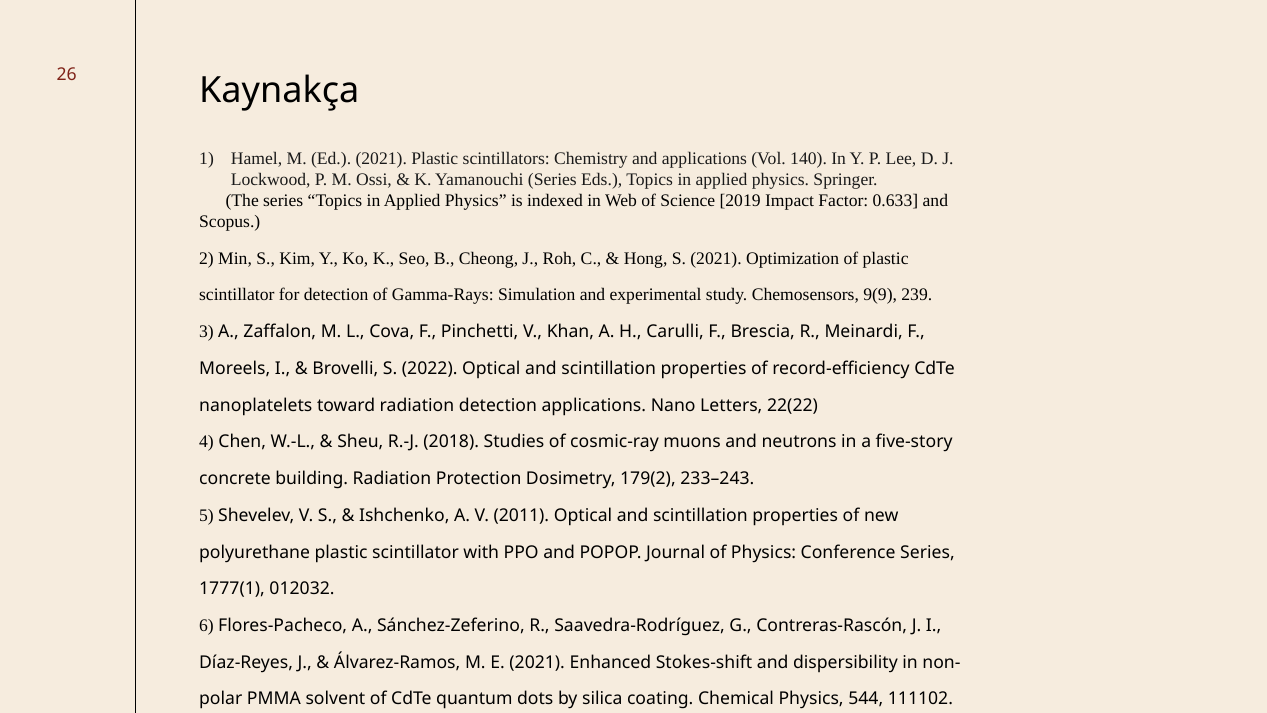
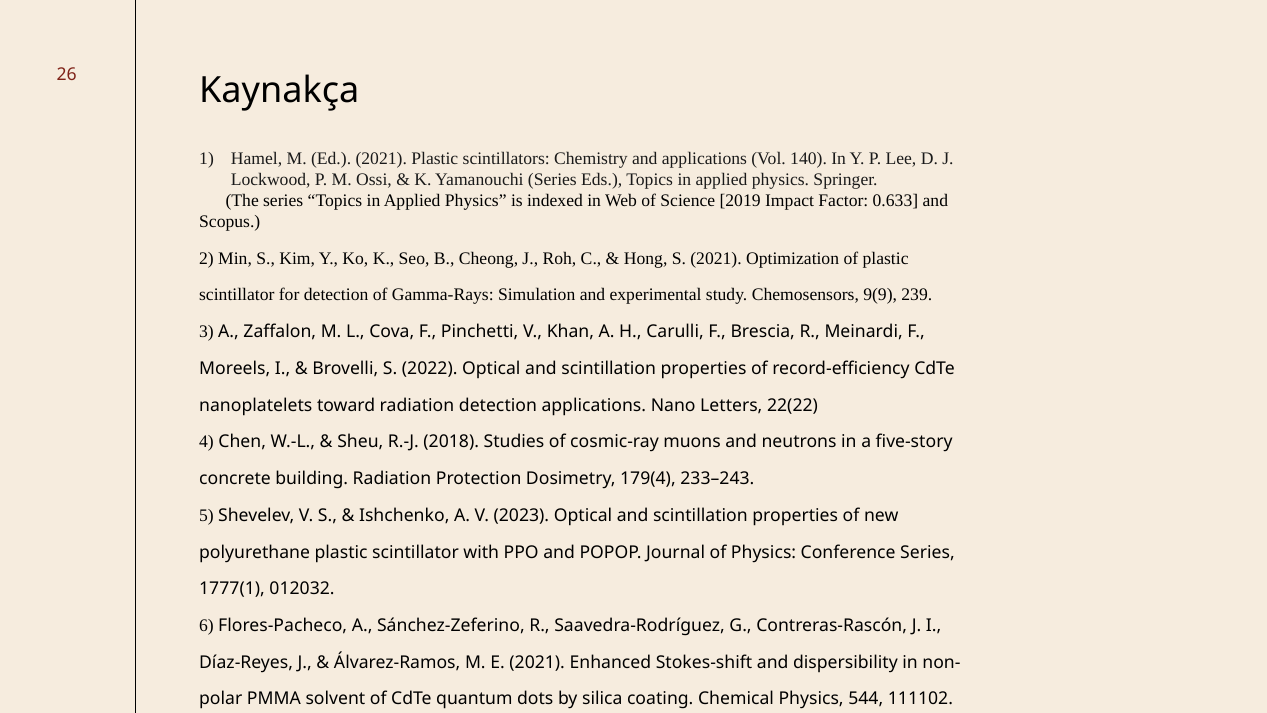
179(2: 179(2 -> 179(4 (648, 479)
2011: 2011 -> 2023 (521, 515)
